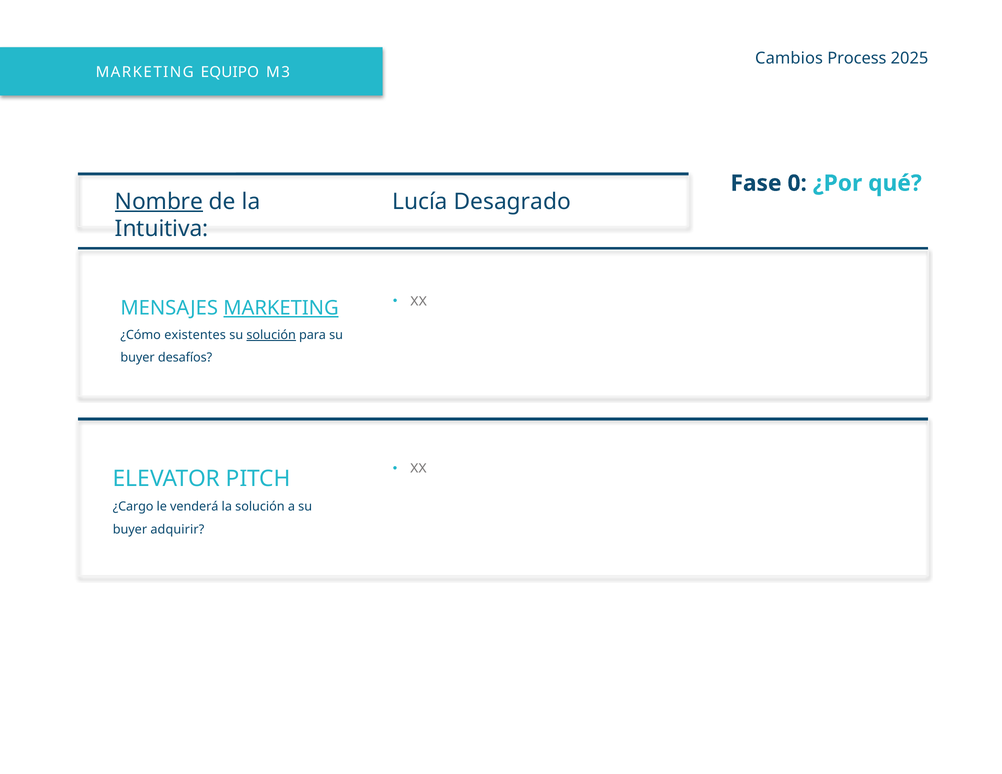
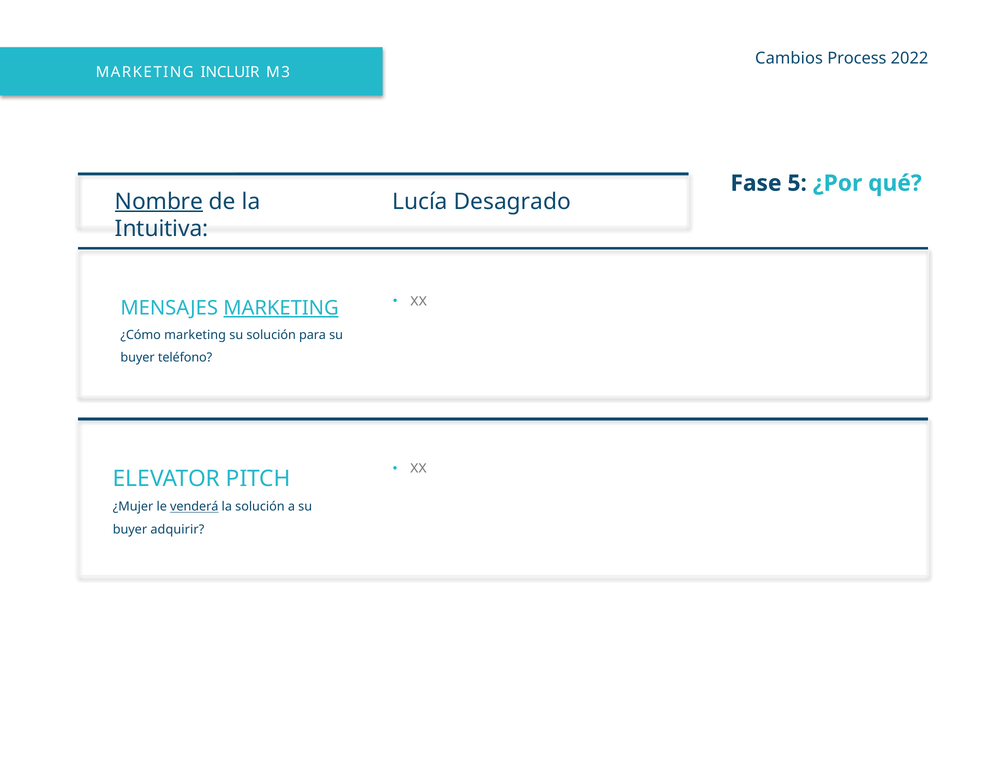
2025: 2025 -> 2022 (910, 59)
EQUIPO: EQUIPO -> INCLUIR (230, 72)
0: 0 -> 5 (797, 183)
¿Cómo existentes: existentes -> marketing (195, 335)
solución underline: present -> none (271, 335)
desafíos: desafíos -> teléfono (185, 358)
¿Cargo: ¿Cargo -> ¿Mujer (133, 507)
venderá underline: none -> present (194, 507)
